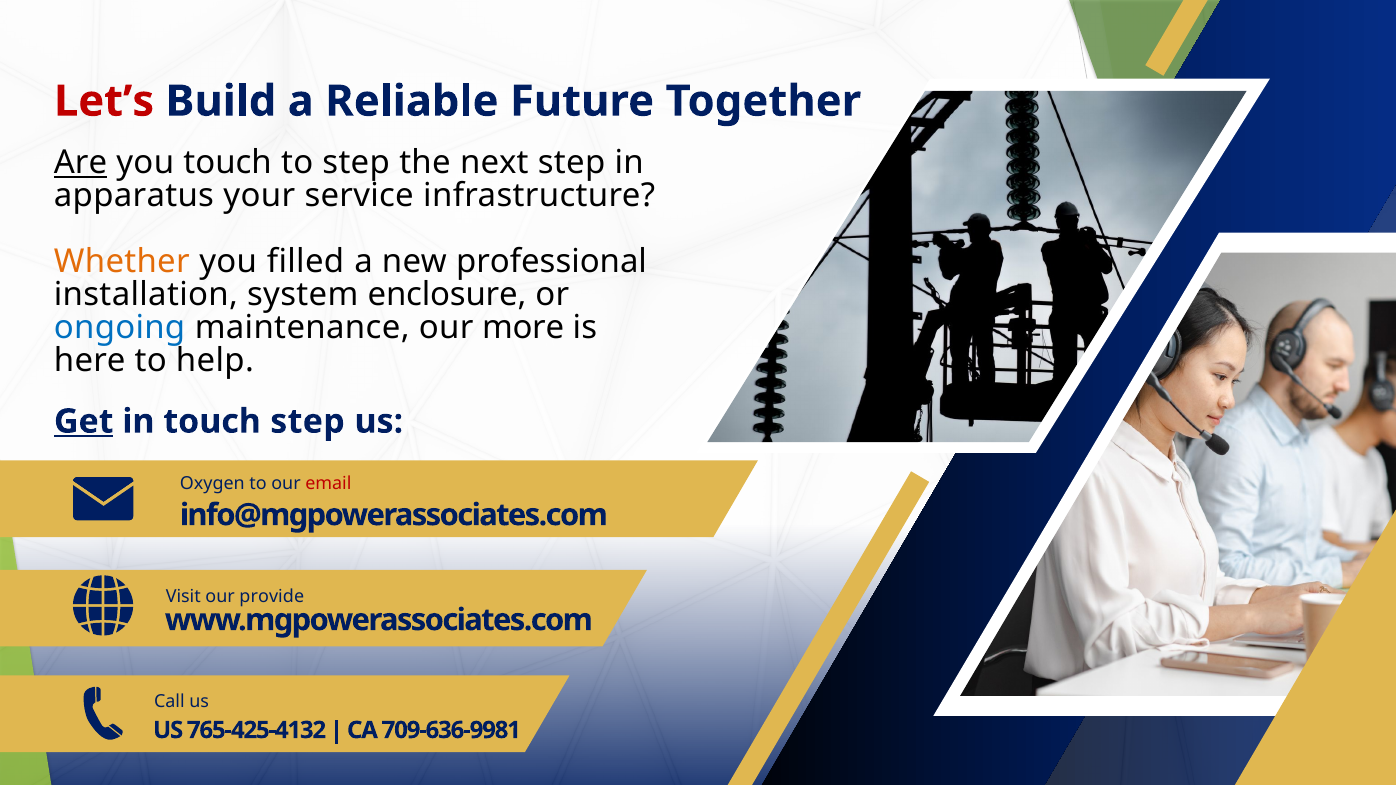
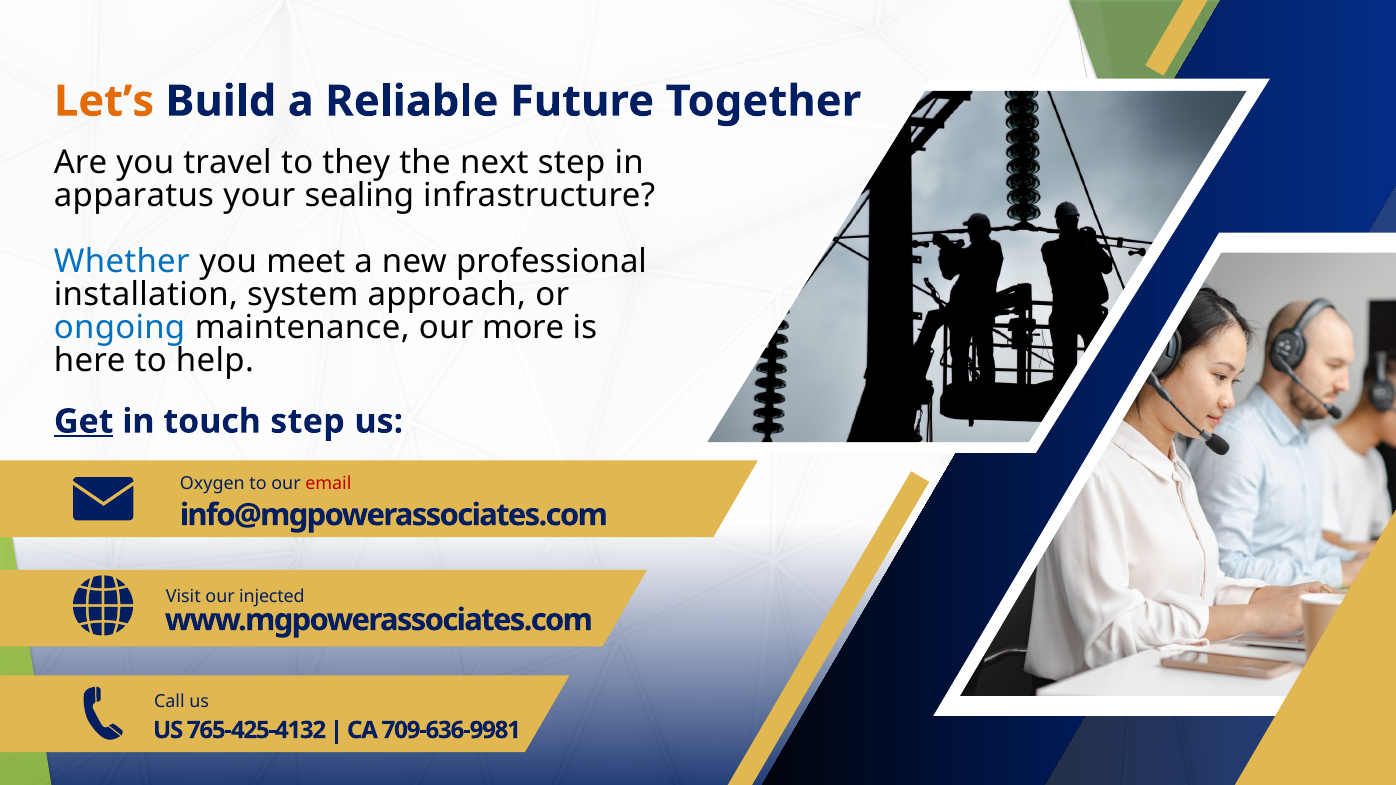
Let’s colour: red -> orange (104, 101)
Are underline: present -> none (81, 163)
you touch: touch -> travel (228, 163)
to step: step -> they (356, 163)
service: service -> sealing (359, 196)
Whether colour: orange -> blue (122, 262)
filled: filled -> meet (306, 262)
enclosure: enclosure -> approach (447, 295)
provide: provide -> injected (272, 596)
